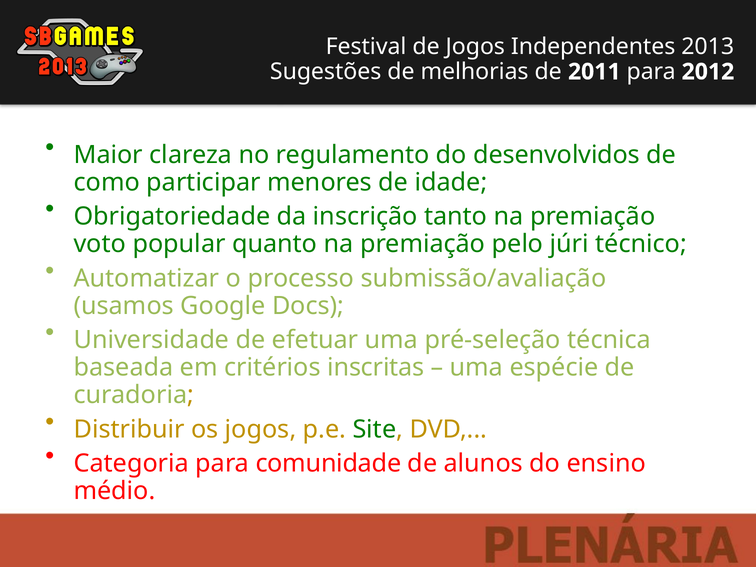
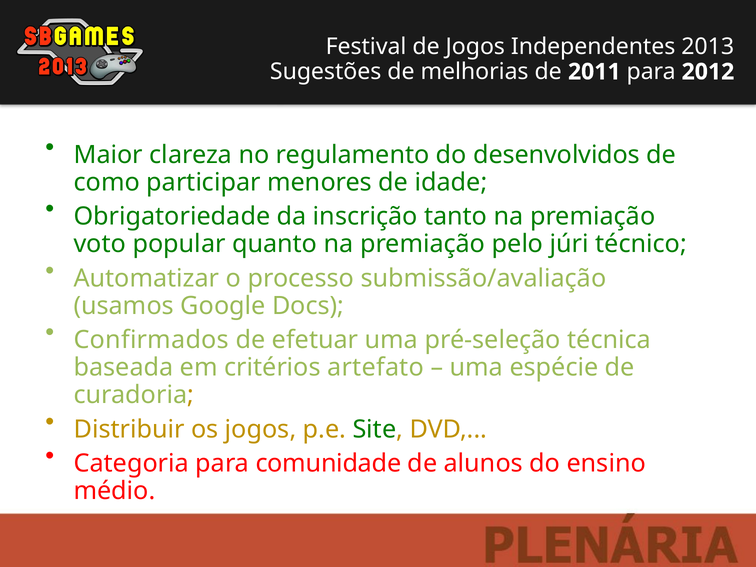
Universidade: Universidade -> Confirmados (151, 340)
inscritas: inscritas -> artefato (376, 368)
